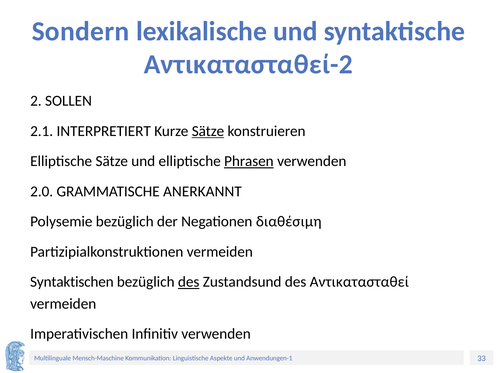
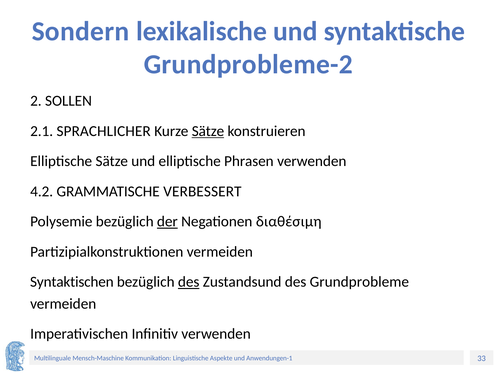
Αντικατασταθεί-2: Αντικατασταθεί-2 -> Grundprobleme-2 (248, 64)
INTERPRETIERT: INTERPRETIERT -> SPRACHLICHER (104, 131)
Phrasen underline: present -> none (249, 161)
2.0: 2.0 -> 4.2 (42, 191)
ANERKANNT: ANERKANNT -> VERBESSERT (202, 191)
der underline: none -> present (167, 221)
Αντικατασταθεί: Αντικατασταθεί -> Grundprobleme (359, 282)
